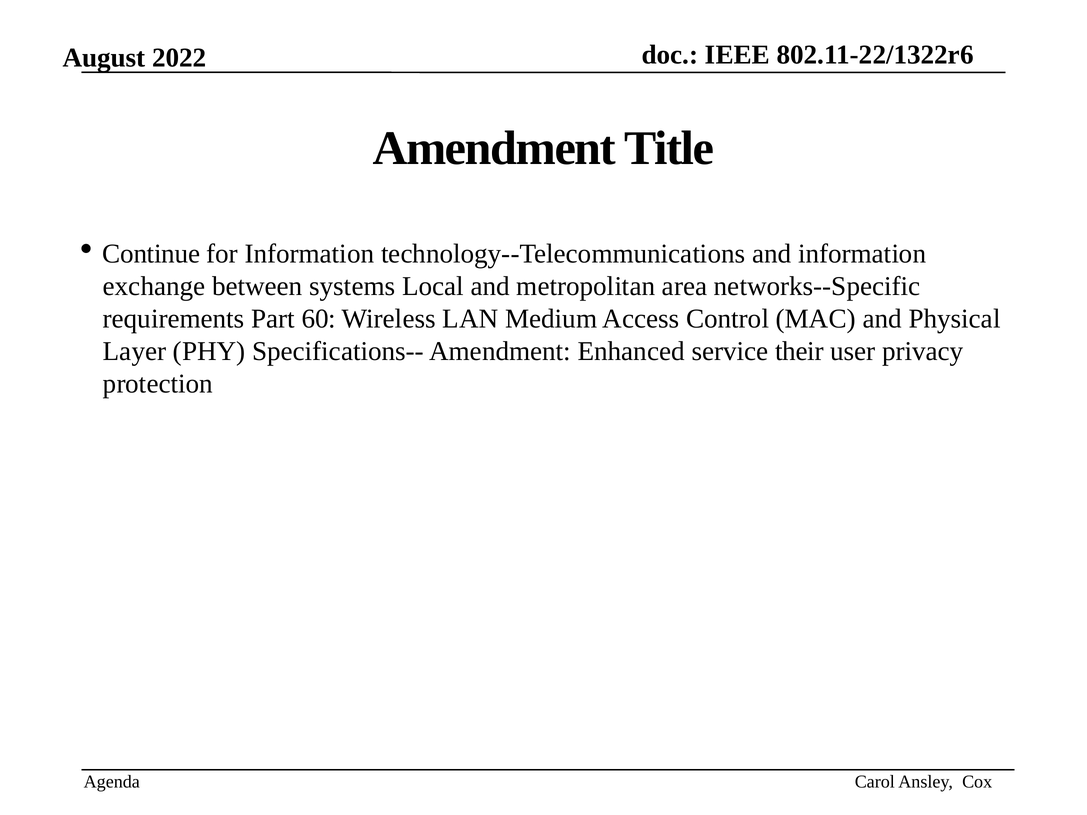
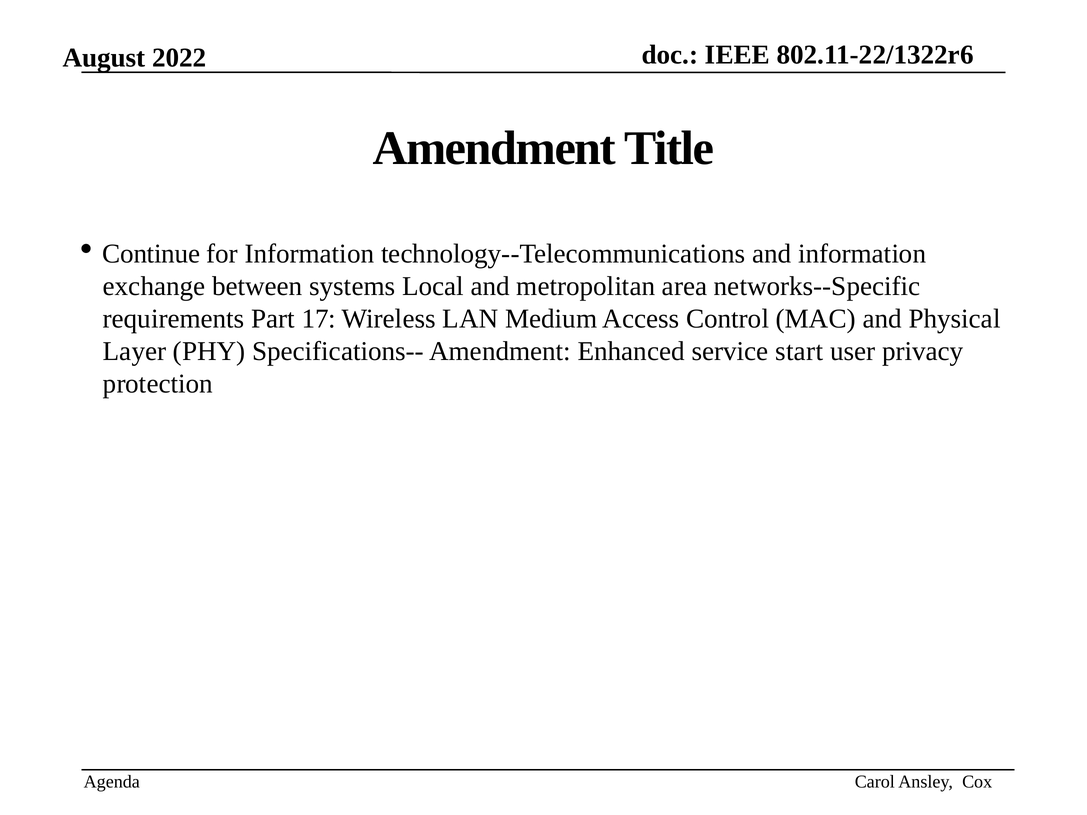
60: 60 -> 17 (319, 319)
their: their -> start (799, 351)
